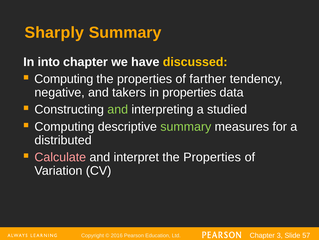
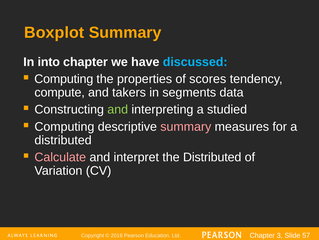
Sharply: Sharply -> Boxplot (54, 33)
discussed colour: yellow -> light blue (195, 62)
farther: farther -> scores (208, 79)
negative: negative -> compute (60, 92)
in properties: properties -> segments (189, 92)
summary colour: light green -> pink (186, 126)
interpret the Properties: Properties -> Distributed (212, 157)
